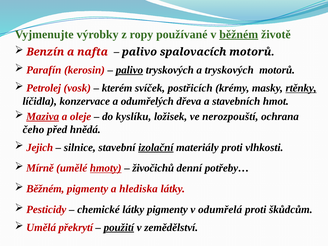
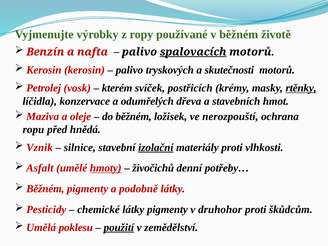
běžném underline: present -> none (239, 34)
spalovacích underline: none -> present (193, 52)
Parafín: Parafín -> Kerosin (44, 70)
palivo underline: present -> none (129, 70)
a tryskových: tryskových -> skutečnosti (229, 70)
Maziva underline: present -> none (43, 116)
do kyslíku: kyslíku -> běžném (134, 116)
čeho: čeho -> ropu (33, 130)
Jejich: Jejich -> Vznik (40, 147)
Mírně: Mírně -> Asfalt (40, 168)
hlediska: hlediska -> podobně (138, 189)
odumřelá: odumřelá -> druhohor (220, 209)
překrytí: překrytí -> poklesu (76, 227)
